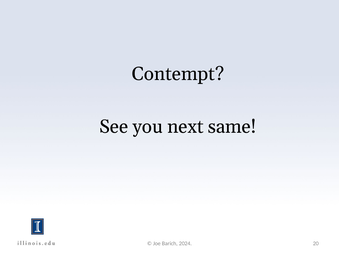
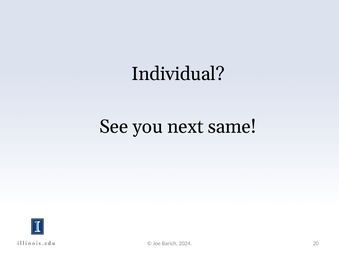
Contempt: Contempt -> Individual (178, 74)
